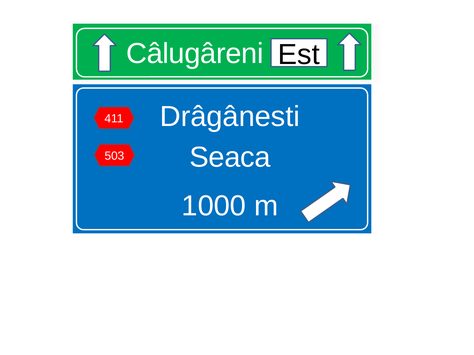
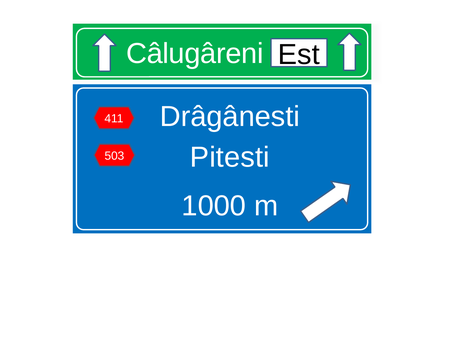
Seaca: Seaca -> Pitesti (230, 157)
